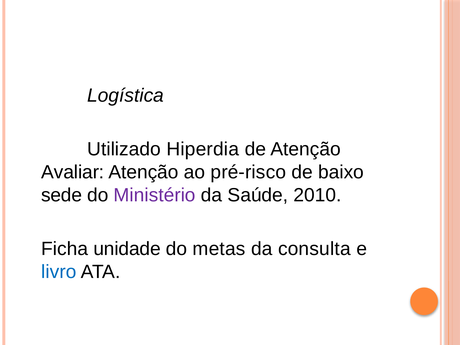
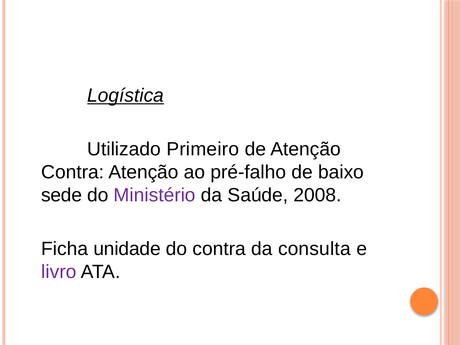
Logística underline: none -> present (126, 96)
Hiperdia: Hiperdia -> Primeiro (203, 149)
Avaliar: Avaliar -> Contra (73, 172)
pré-risco: pré-risco -> pré-falho (248, 172)
2010: 2010 -> 2008 (318, 195)
do metas: metas -> contra (219, 249)
livro colour: blue -> purple (59, 272)
